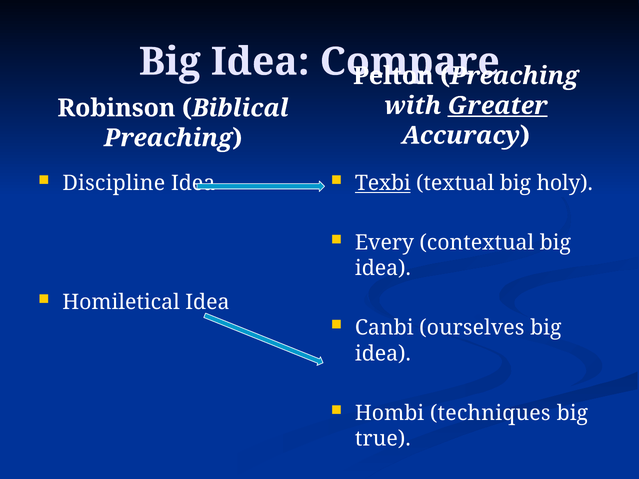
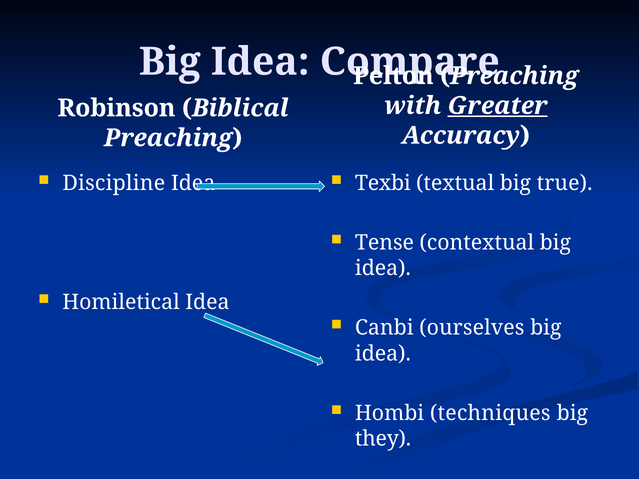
Texbi underline: present -> none (383, 183)
holy: holy -> true (565, 183)
Every: Every -> Tense (384, 243)
true: true -> they (383, 439)
